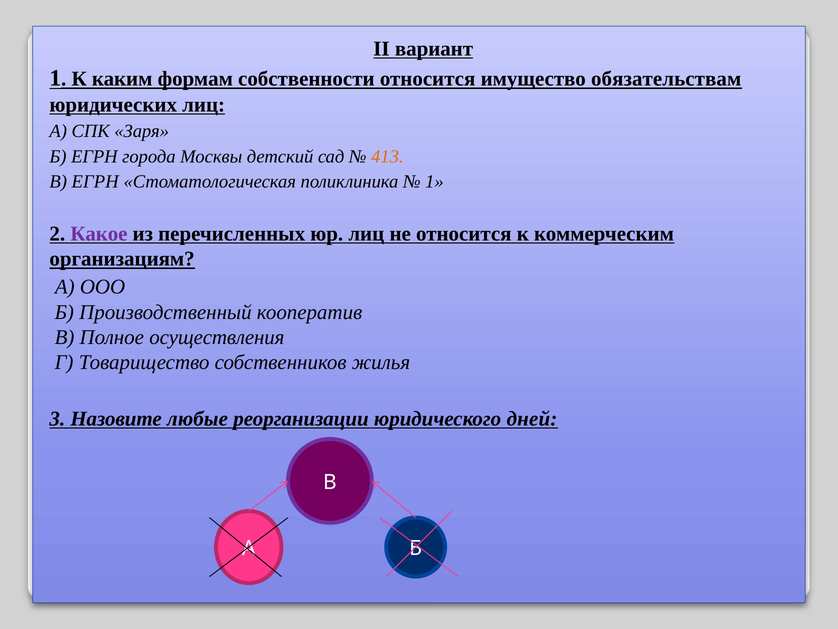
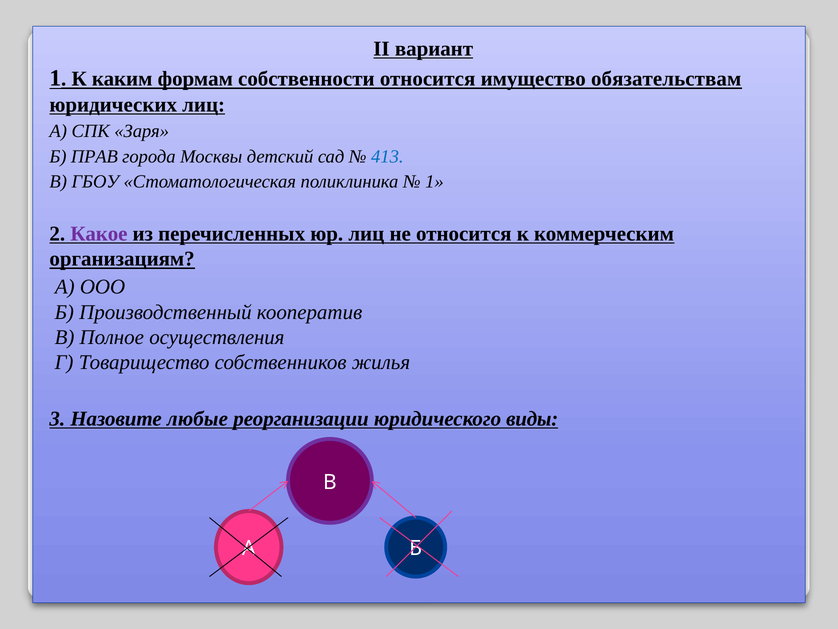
Б ЕГРН: ЕГРН -> ПРАВ (94, 156)
413 colour: orange -> blue (387, 156)
В ЕГРН: ЕГРН -> ГБОУ (95, 182)
дней: дней -> виды (532, 418)
